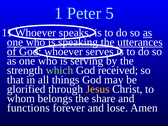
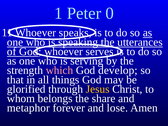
5: 5 -> 0 (110, 13)
which colour: light green -> pink (59, 70)
received: received -> develop (118, 70)
functions: functions -> metaphor (28, 108)
